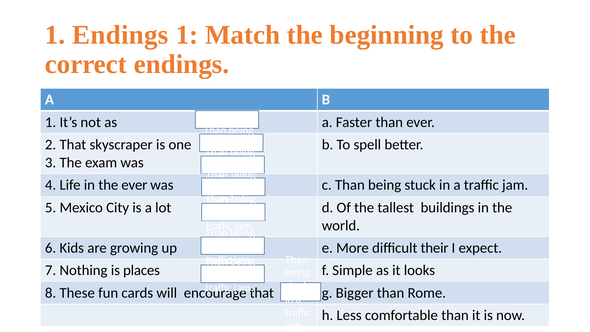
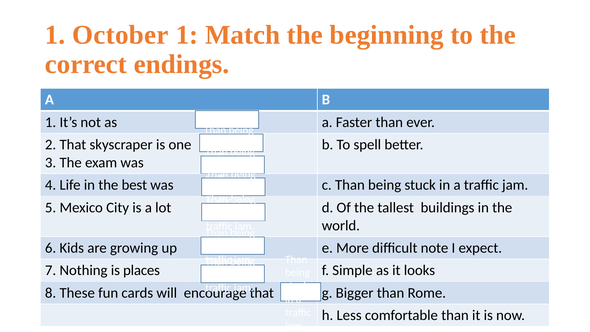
1 Endings: Endings -> October (120, 35)
the ever: ever -> best (134, 185)
their: their -> note (435, 248)
